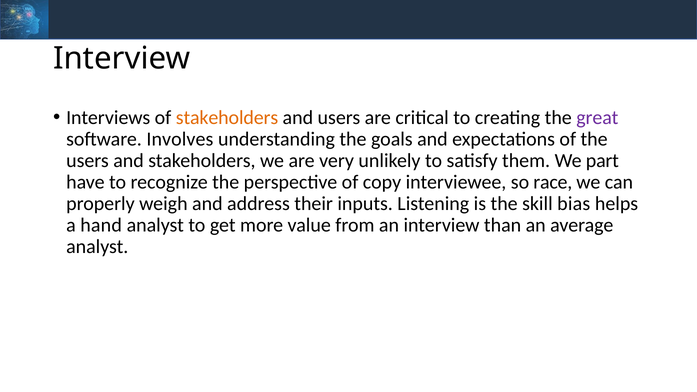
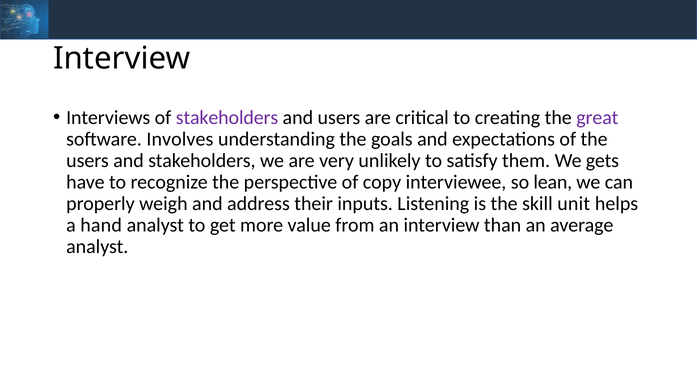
stakeholders colour: orange -> purple (227, 118)
part: part -> gets (602, 161)
race: race -> lean (553, 182)
bias: bias -> unit (574, 204)
